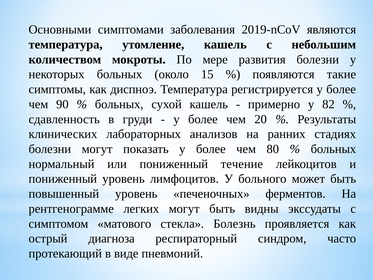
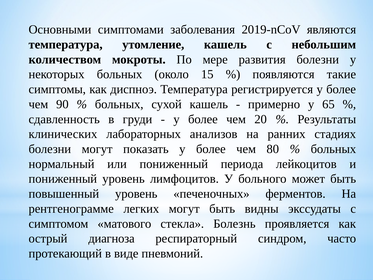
82: 82 -> 65 (328, 104)
течение: течение -> периода (242, 164)
